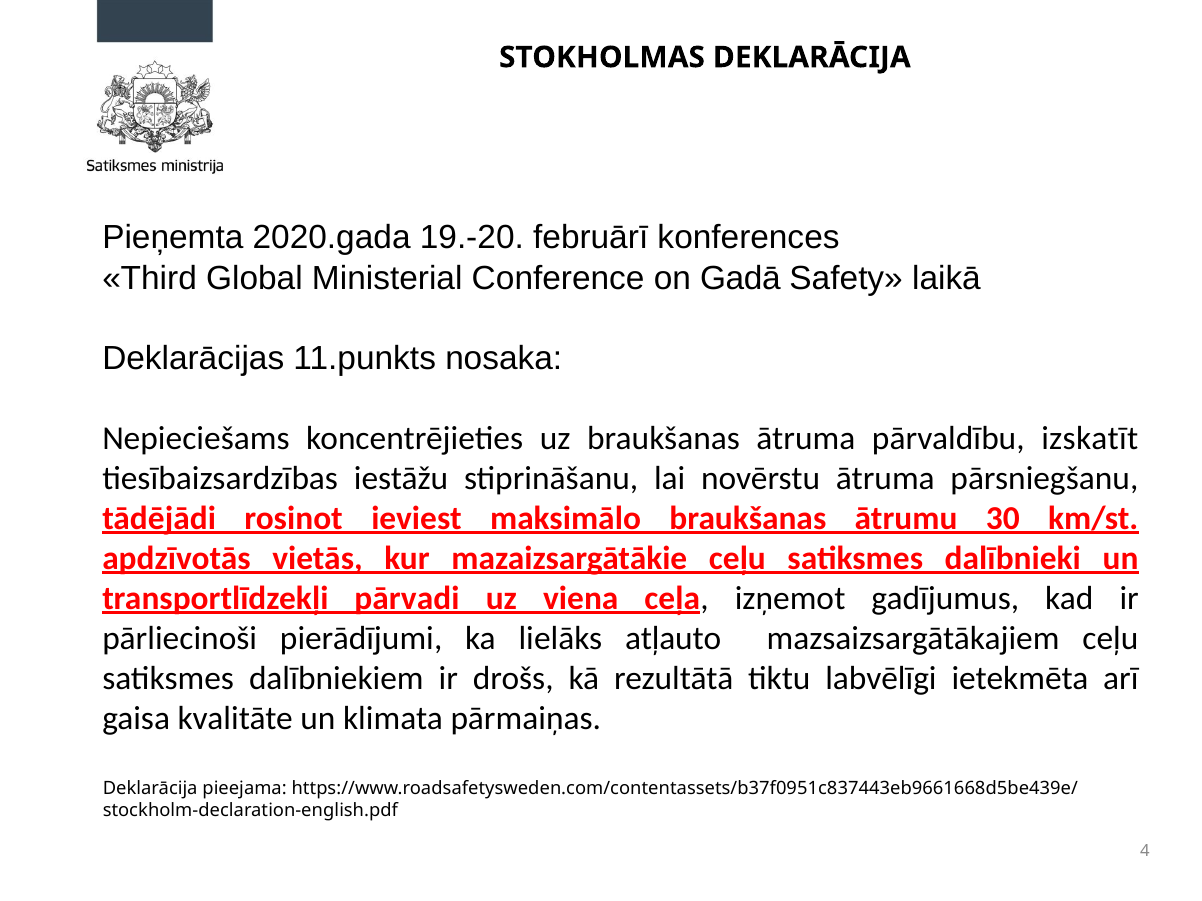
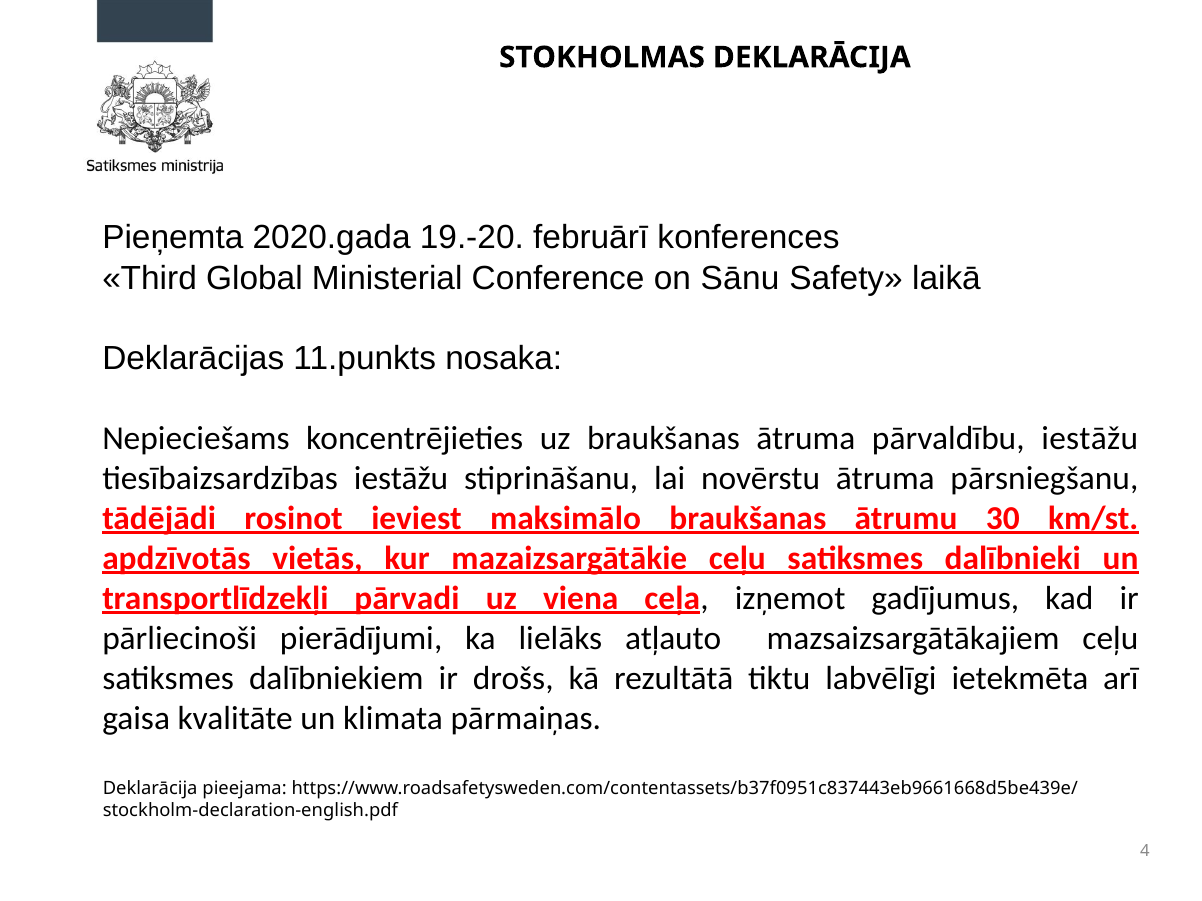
Gadā: Gadā -> Sānu (740, 278)
pārvaldību izskatīt: izskatīt -> iestāžu (1090, 438)
